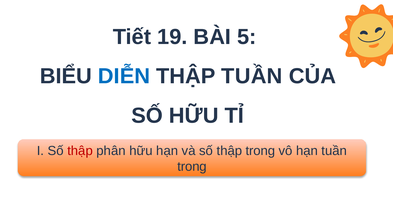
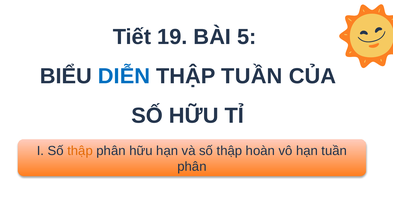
thập colour: red -> orange (80, 151)
thập trong: trong -> hoàn (260, 151)
trong: trong -> phân (192, 167)
